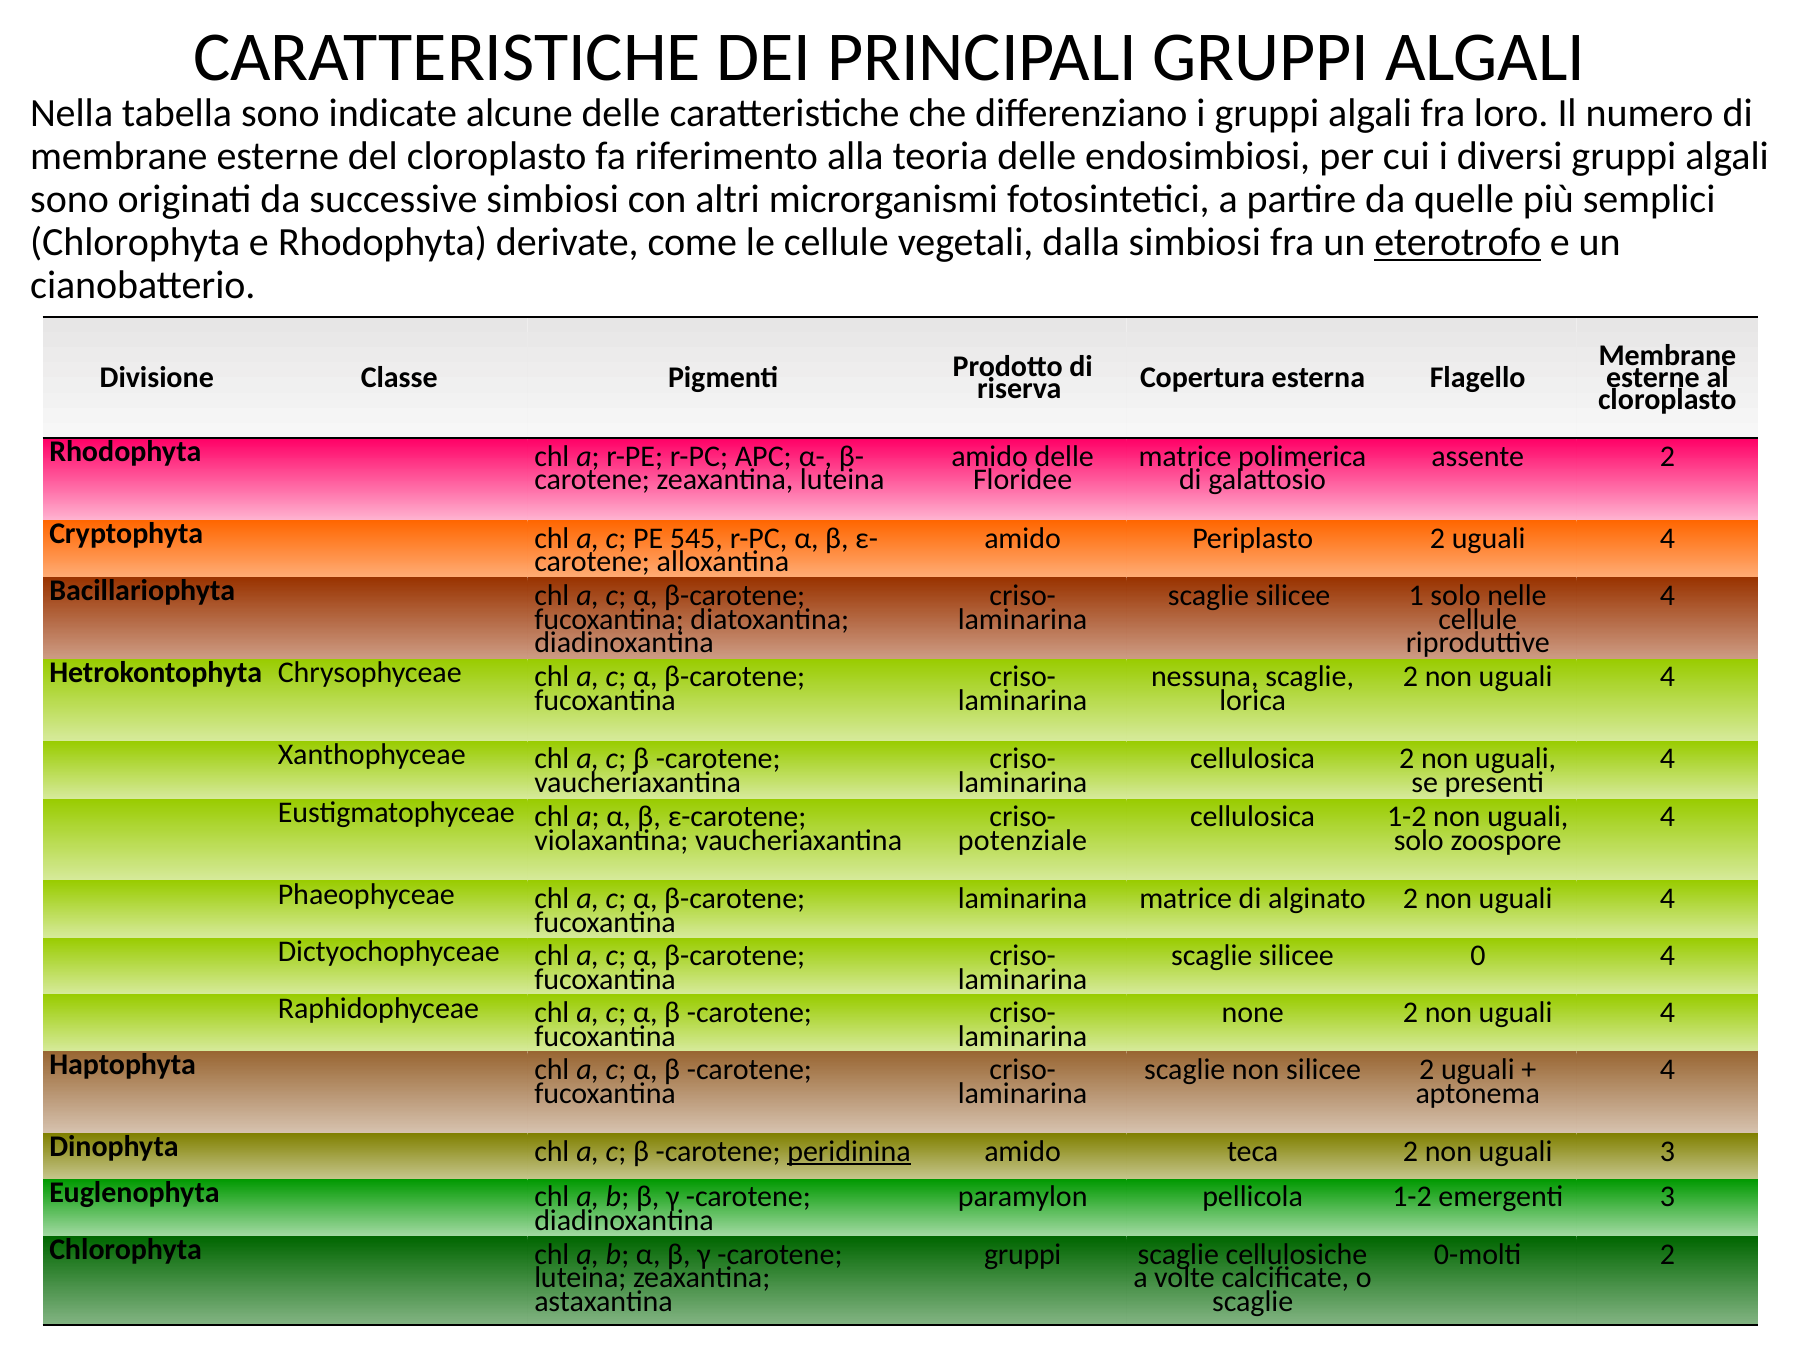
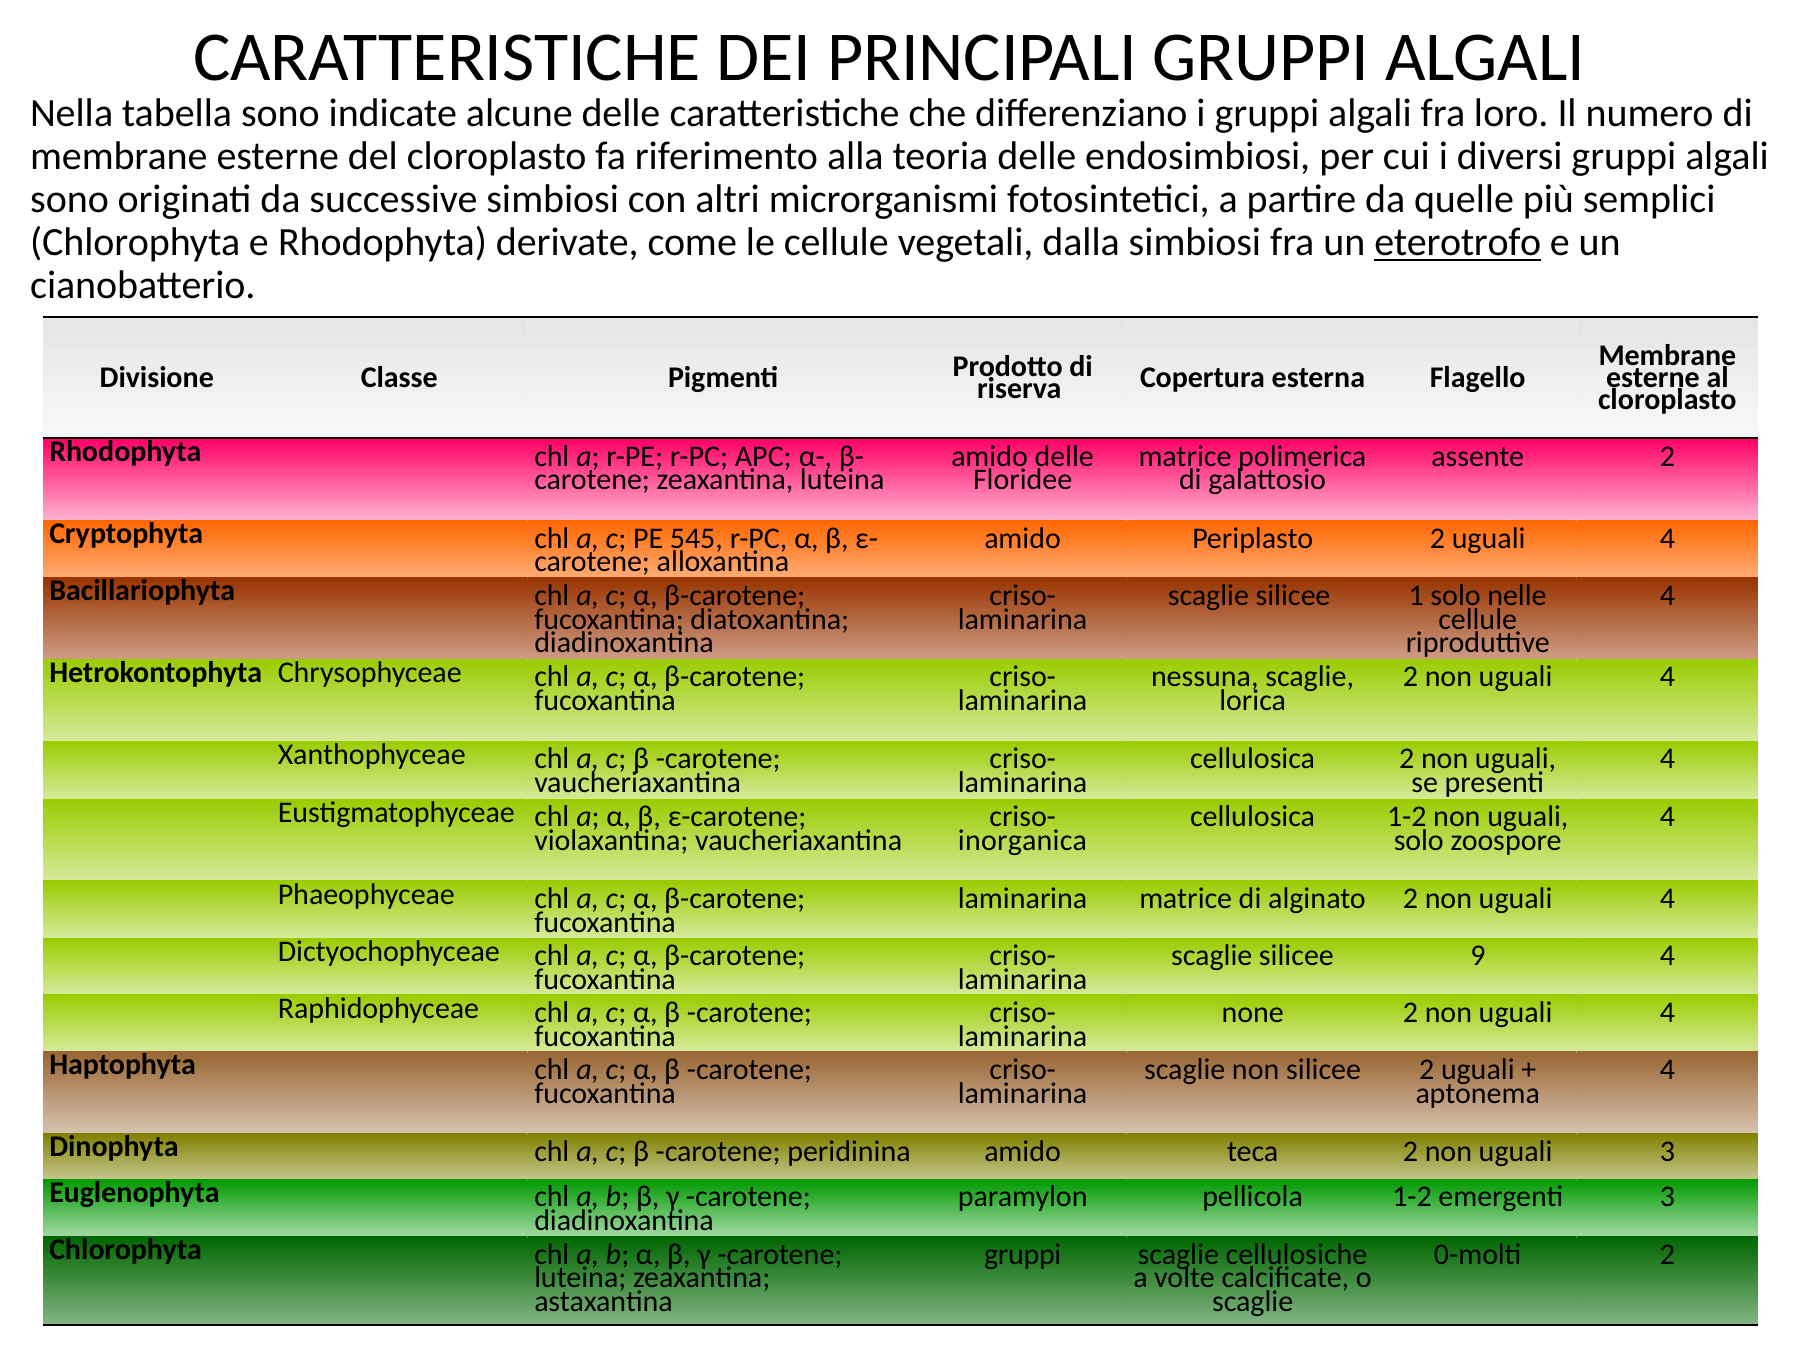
potenziale: potenziale -> inorganica (1023, 841)
0: 0 -> 9 (1478, 956)
peridinina underline: present -> none (849, 1151)
